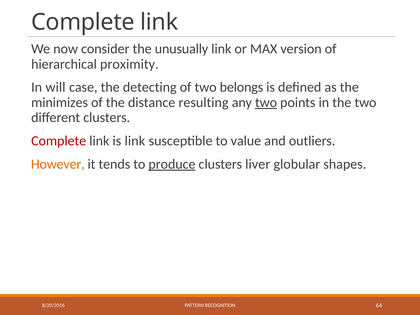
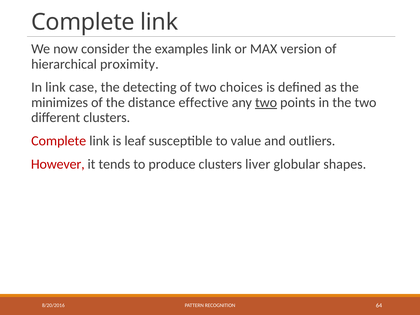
unusually: unusually -> examples (181, 49)
In will: will -> link (55, 87)
belongs: belongs -> choices (241, 87)
resulting: resulting -> effective (204, 102)
is link: link -> leaf (135, 141)
However colour: orange -> red (58, 164)
produce underline: present -> none (172, 164)
